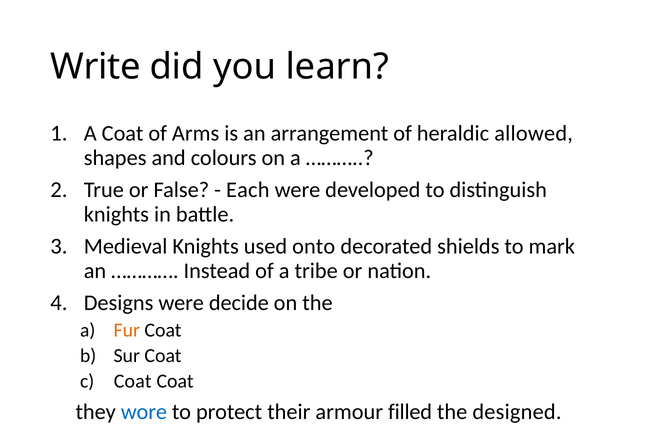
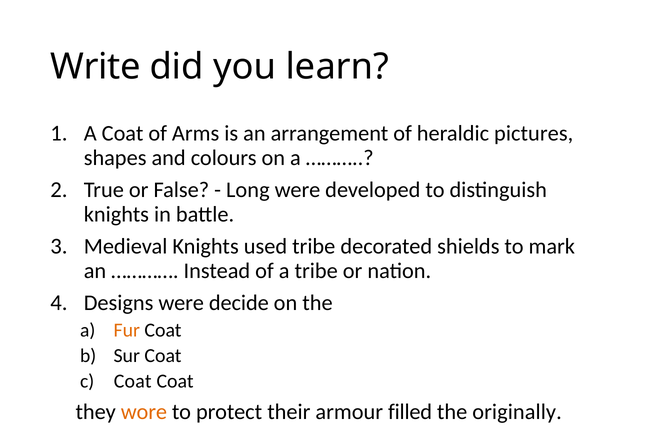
allowed: allowed -> pictures (534, 134)
Each: Each -> Long (248, 190)
used onto: onto -> tribe (314, 247)
wore colour: blue -> orange (144, 413)
designed: designed -> originally (517, 413)
